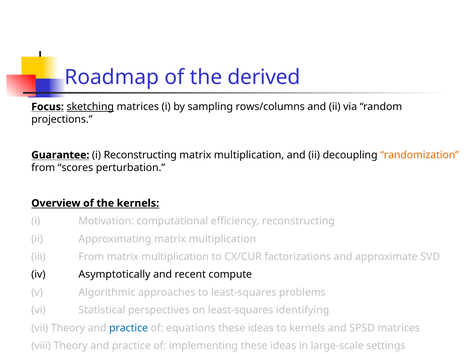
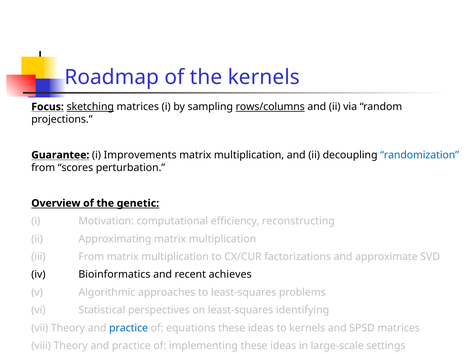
the derived: derived -> kernels (264, 77)
rows/columns underline: none -> present (270, 107)
i Reconstructing: Reconstructing -> Improvements (140, 155)
randomization colour: orange -> blue (420, 155)
the kernels: kernels -> genetic (138, 203)
Asymptotically: Asymptotically -> Bioinformatics (114, 275)
compute: compute -> achieves (230, 275)
